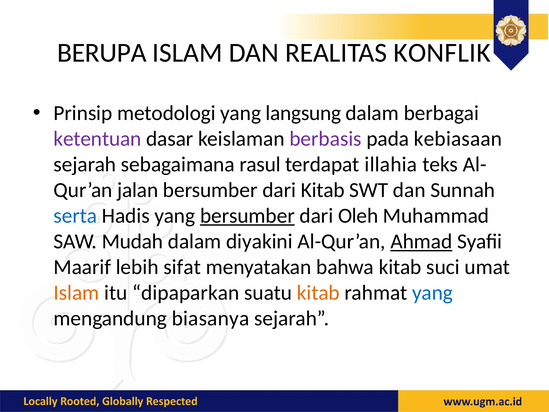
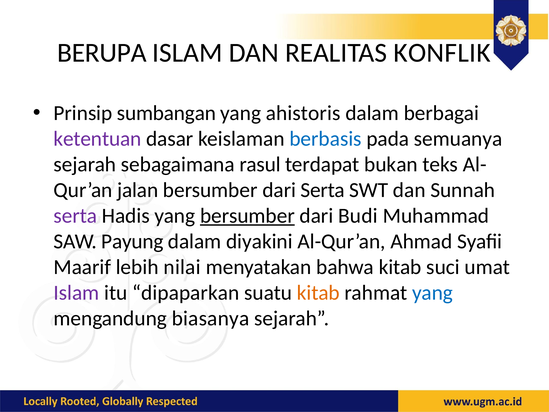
metodologi: metodologi -> sumbangan (167, 113)
langsung: langsung -> ahistoris (303, 113)
berbasis colour: purple -> blue (325, 139)
kebiasaan: kebiasaan -> semuanya (458, 139)
illahia: illahia -> bukan (391, 164)
dari Kitab: Kitab -> Serta (323, 190)
serta colour: blue -> purple (75, 216)
Oleh: Oleh -> Budi (358, 216)
Mudah: Mudah -> Payung (132, 241)
Ahmad underline: present -> none (421, 241)
sifat: sifat -> nilai (182, 267)
Islam colour: orange -> purple (76, 293)
